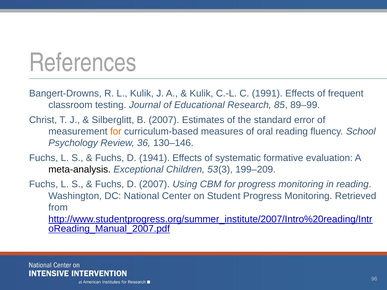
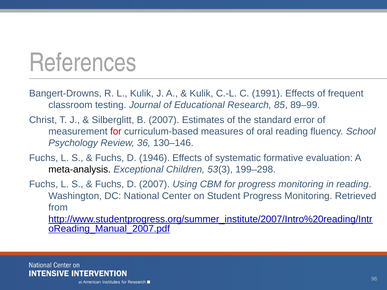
for colour: orange -> red (116, 132)
1941: 1941 -> 1946 (154, 158)
199–209: 199–209 -> 199–298 (256, 170)
